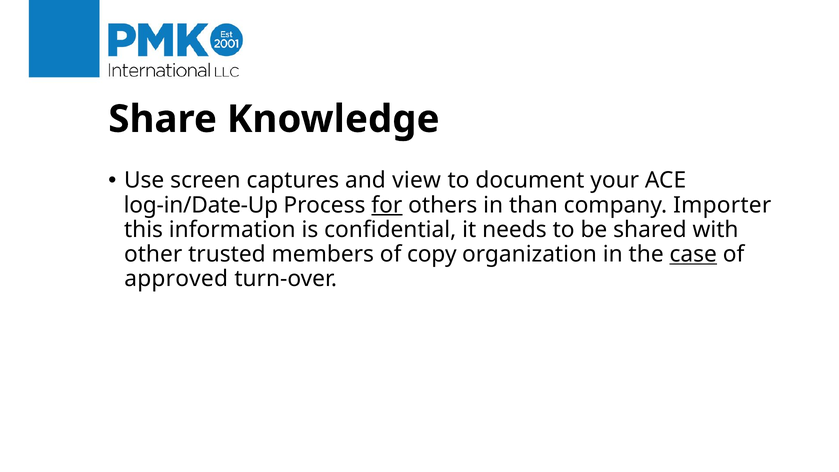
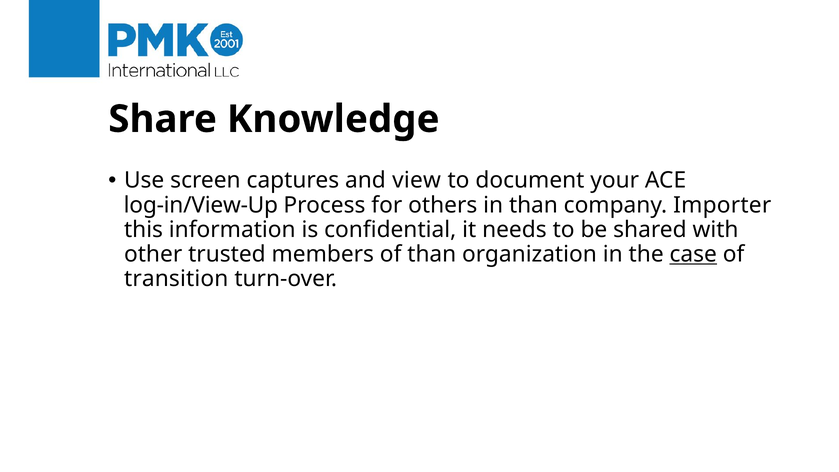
log-in/Date-Up: log-in/Date-Up -> log-in/View-Up (201, 205)
for underline: present -> none (387, 205)
of copy: copy -> than (432, 254)
approved: approved -> transition (176, 279)
